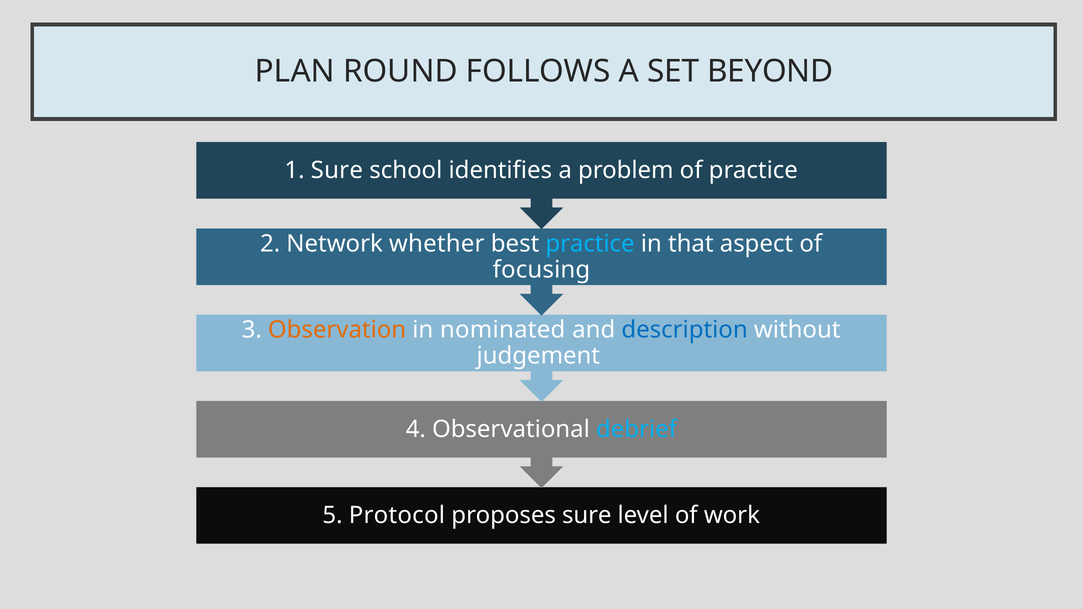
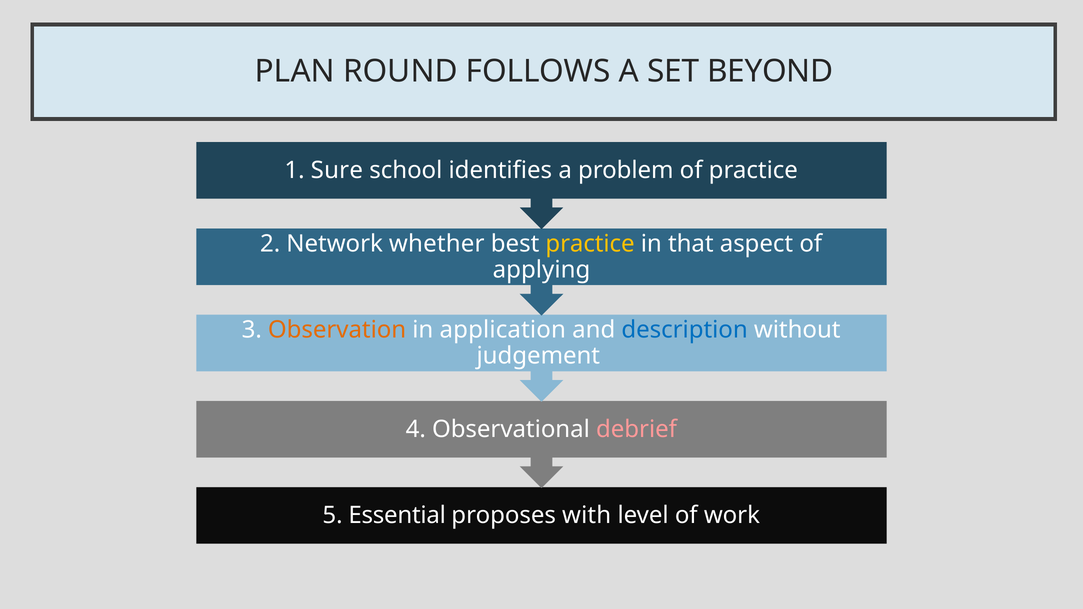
practice colour: light blue -> yellow (590, 244)
focusing: focusing -> applying (542, 270)
nominated: nominated -> application (503, 330)
debrief colour: light blue -> pink (637, 429)
Protocol: Protocol -> Essential (397, 515)
proposes sure: sure -> with (587, 515)
